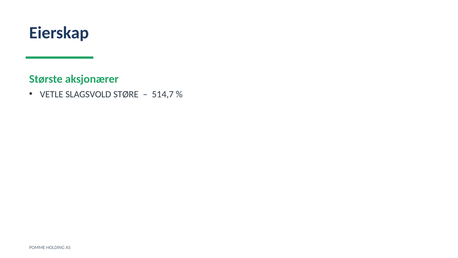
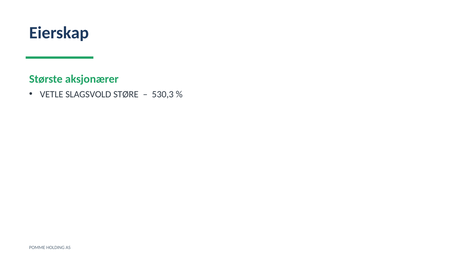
514,7: 514,7 -> 530,3 (163, 94)
